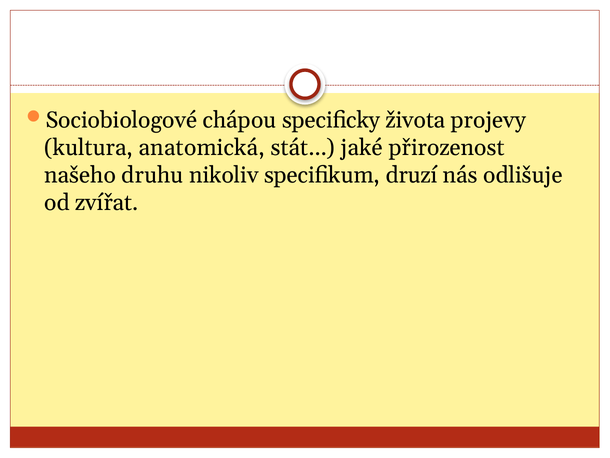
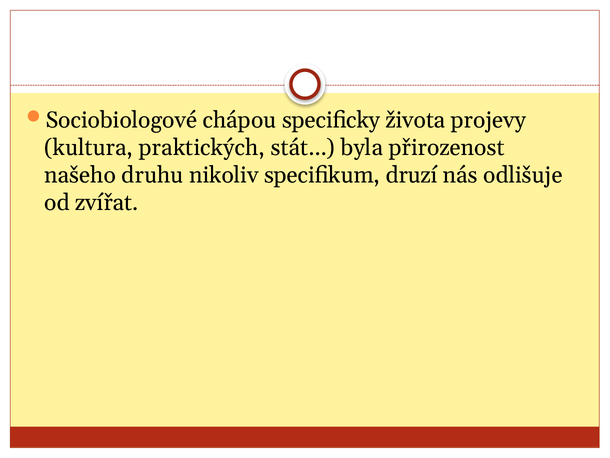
anatomická: anatomická -> praktických (202, 148)
jaké: jaké -> byla (362, 148)
